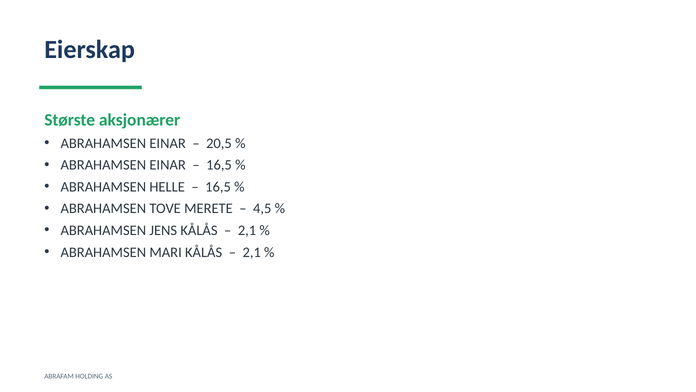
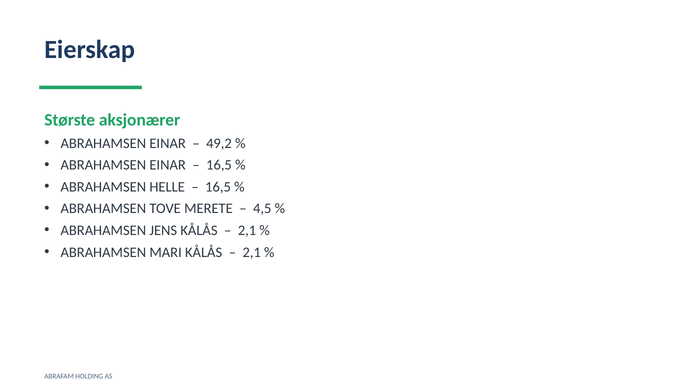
20,5: 20,5 -> 49,2 (219, 143)
